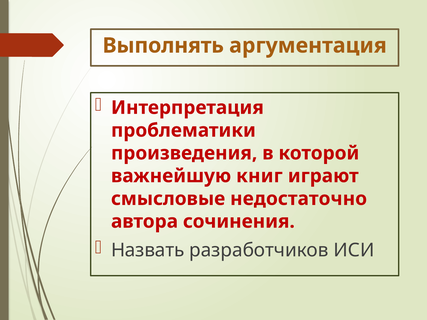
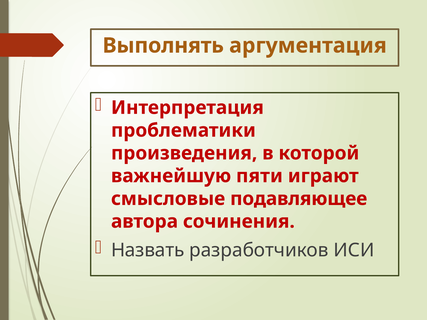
книг: книг -> пяти (259, 176)
недостаточно: недостаточно -> подавляющее (299, 199)
